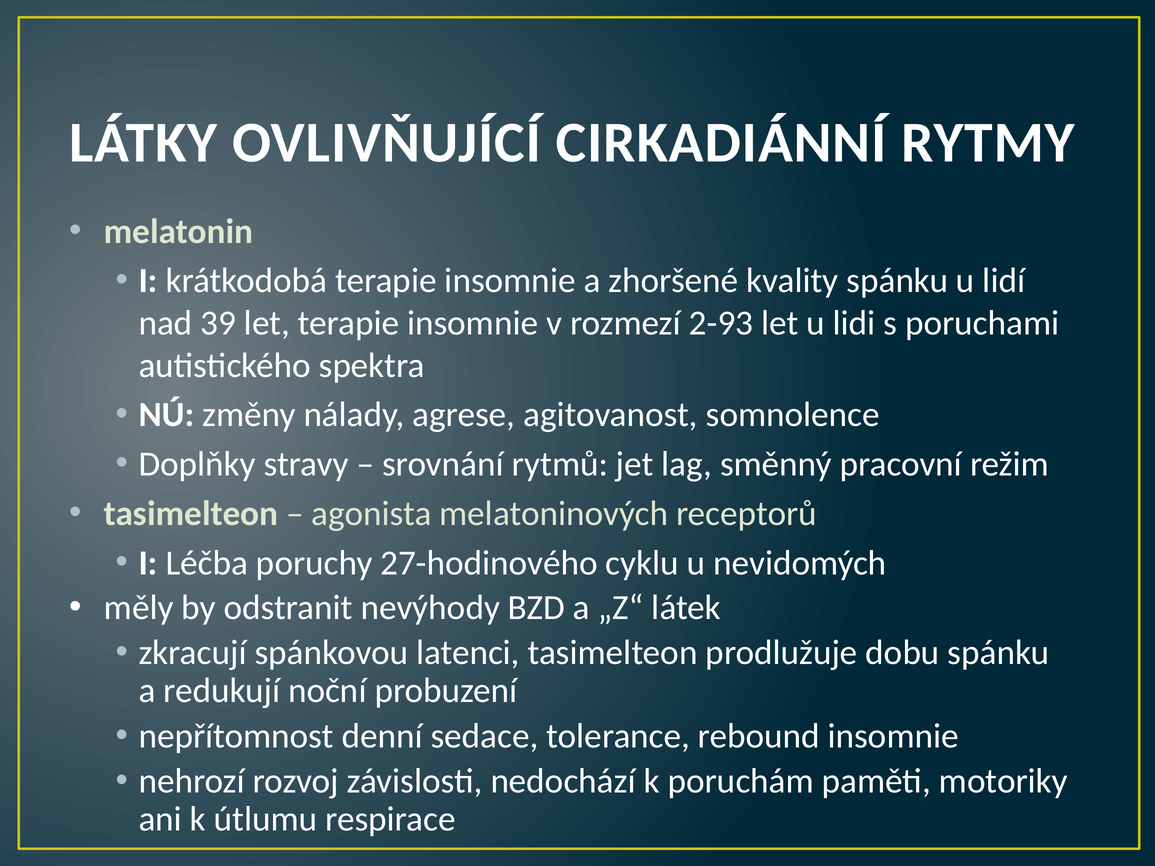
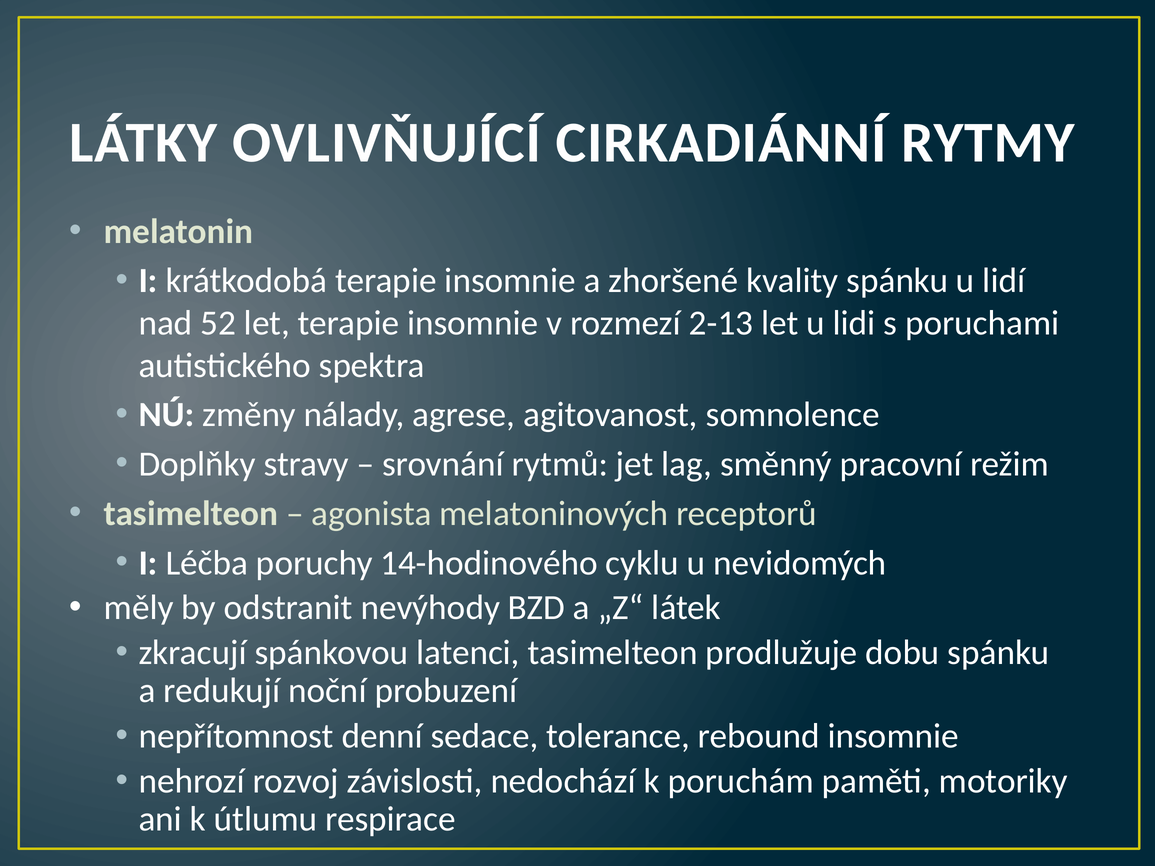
39: 39 -> 52 (218, 323)
2-93: 2-93 -> 2-13 (721, 323)
27-hodinového: 27-hodinového -> 14-hodinového (489, 563)
